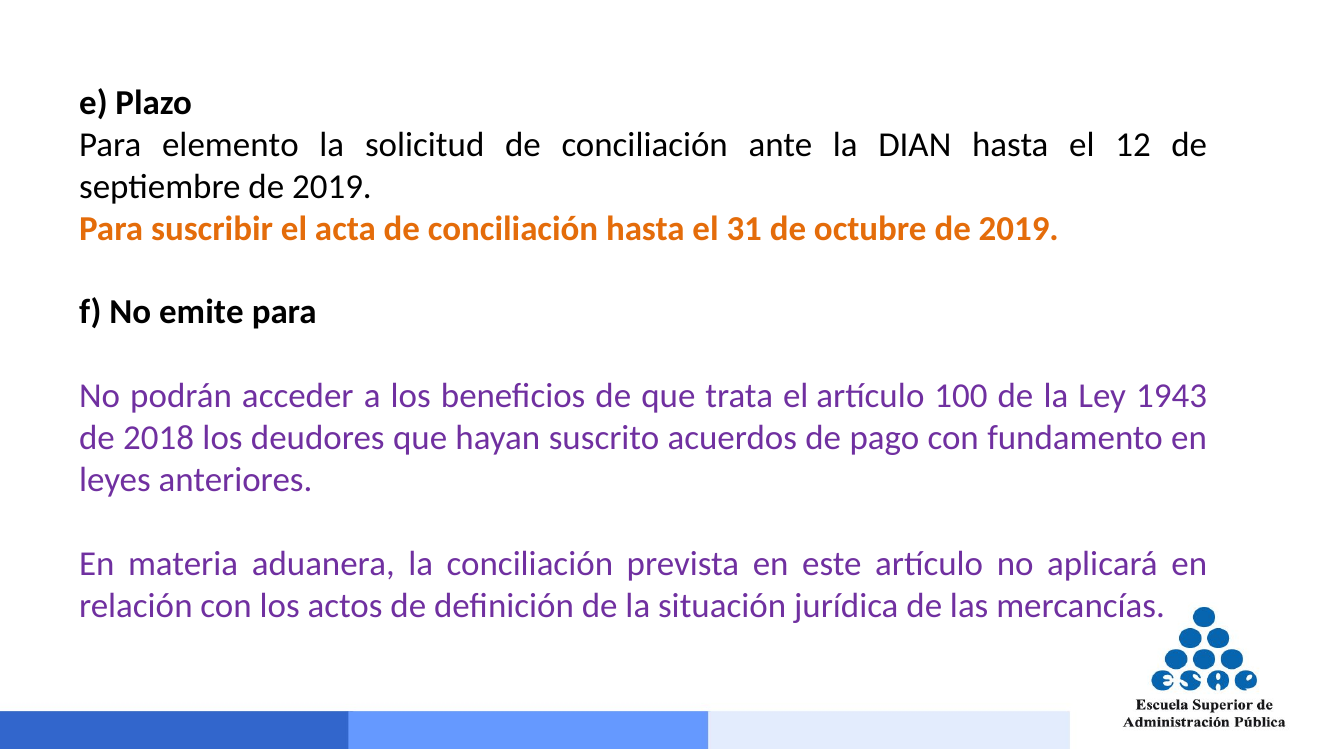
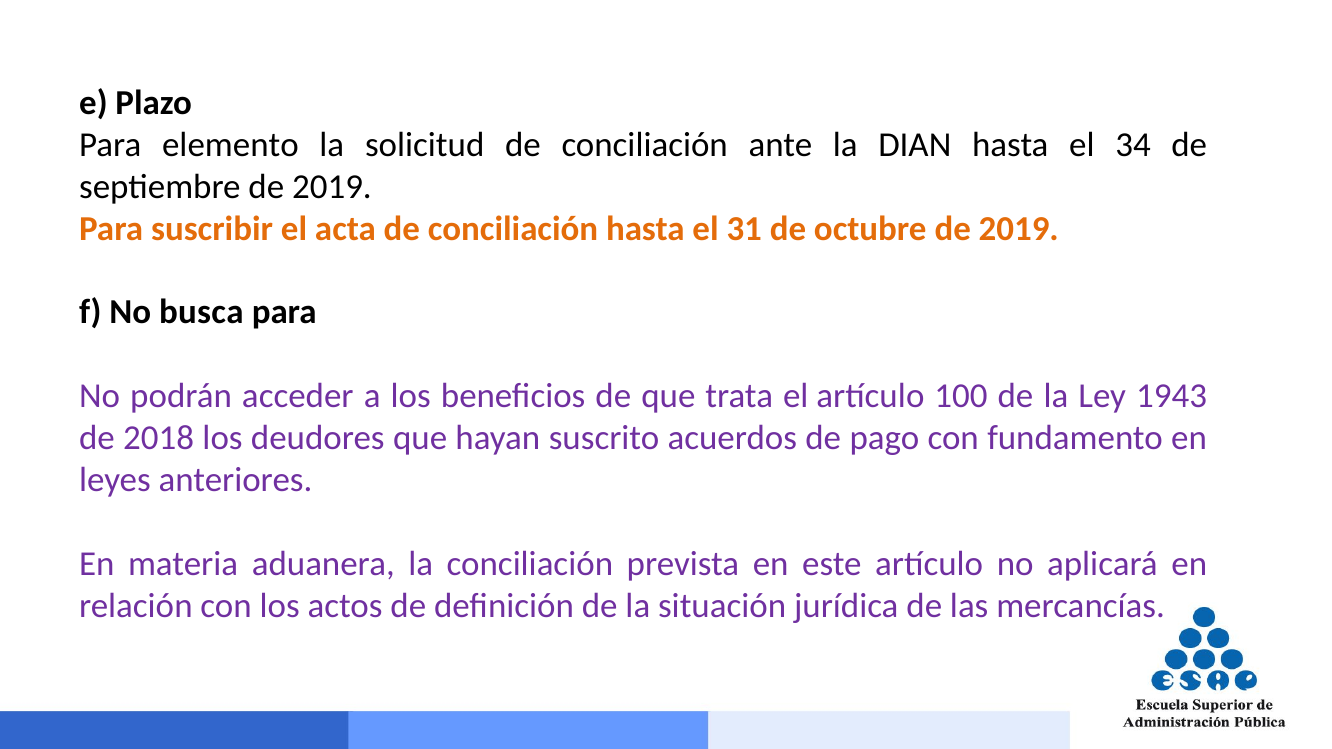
12: 12 -> 34 (1133, 145)
emite: emite -> busca (201, 313)
